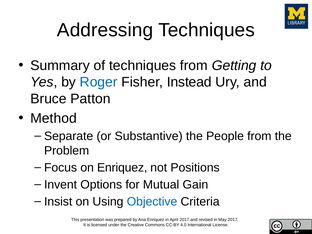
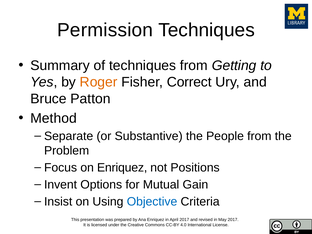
Addressing: Addressing -> Permission (105, 30)
Roger colour: blue -> orange (99, 82)
Instead: Instead -> Correct (189, 82)
